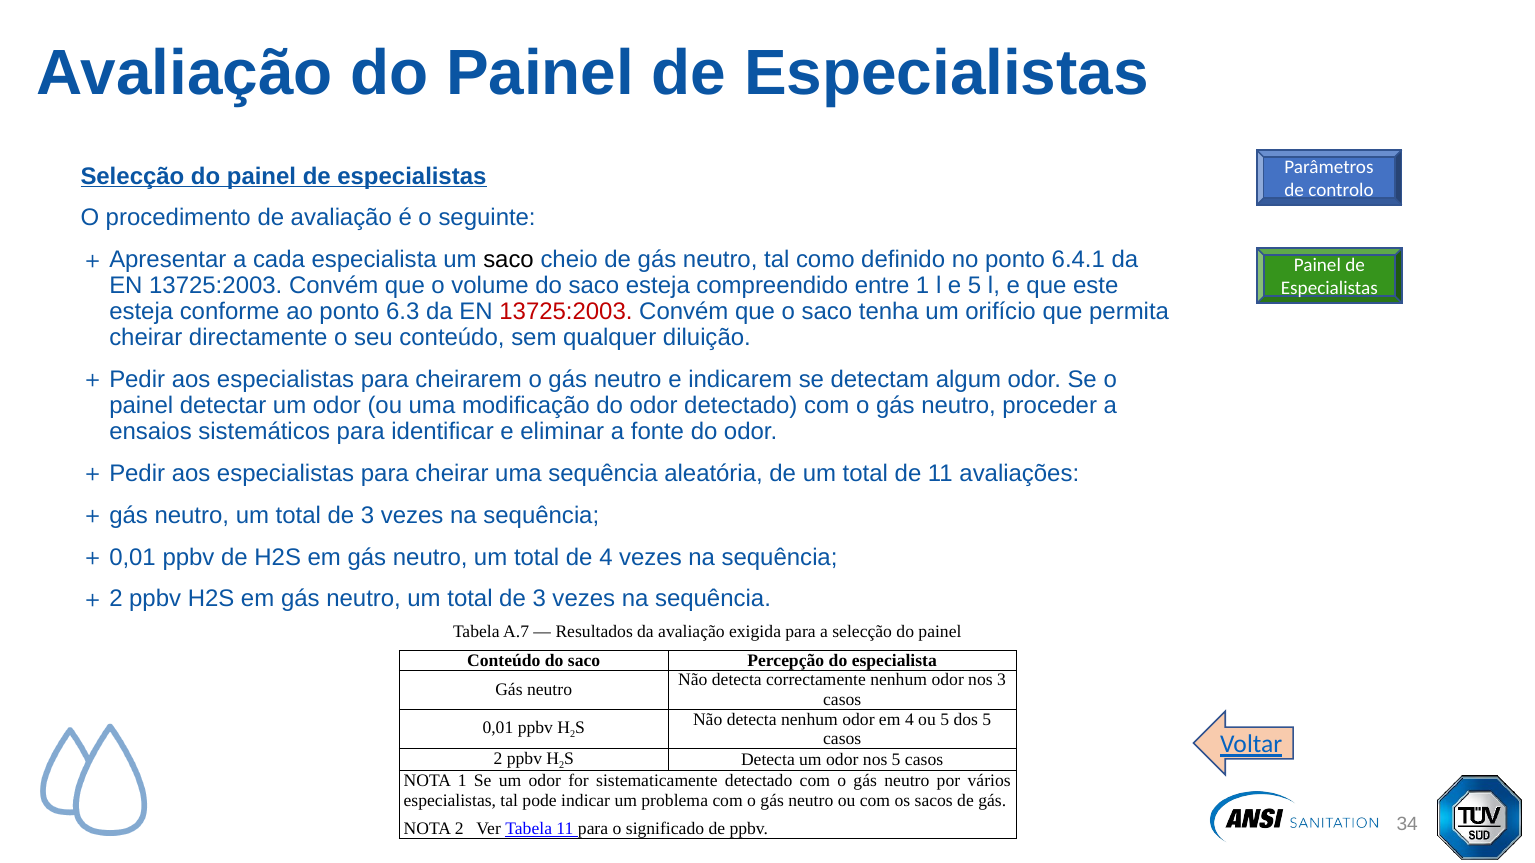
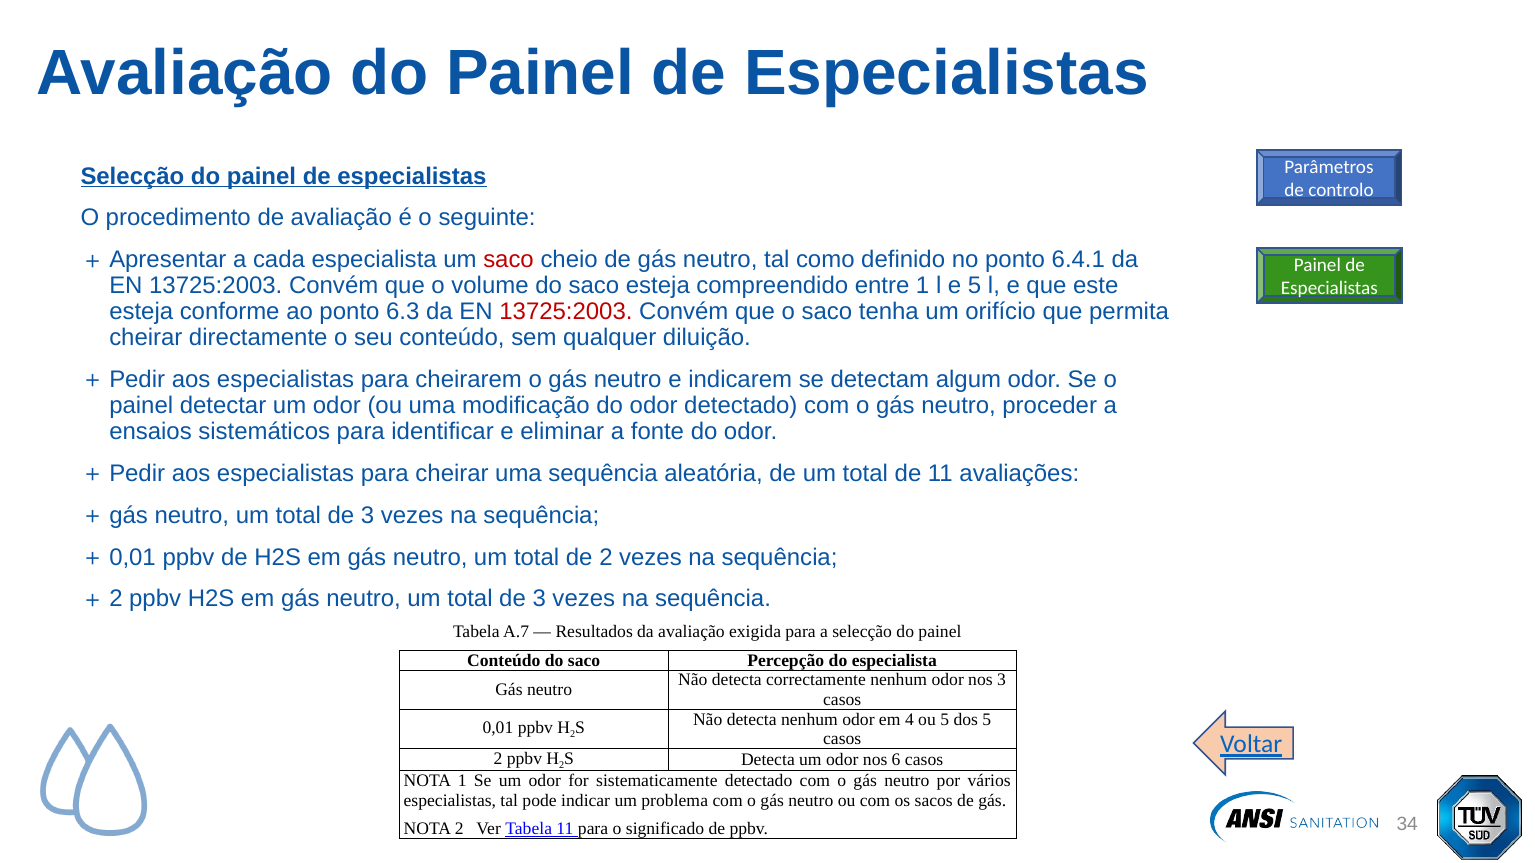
saco colour: black -> red (509, 260)
de 4: 4 -> 2 (606, 557)
nos 5: 5 -> 6 (896, 760)
